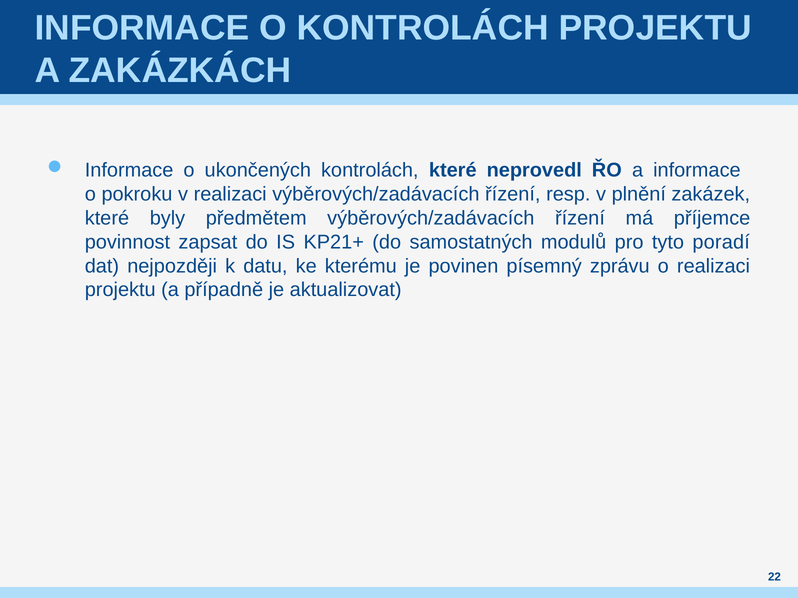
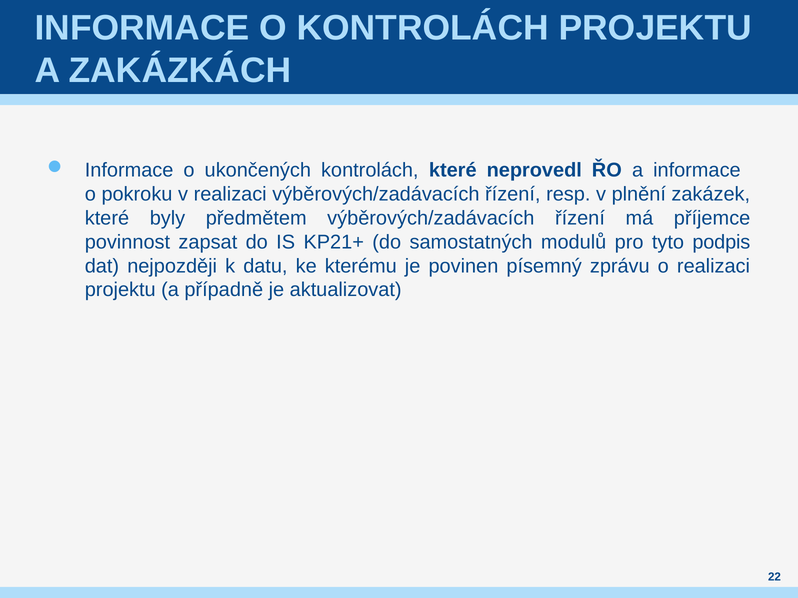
poradí: poradí -> podpis (721, 242)
